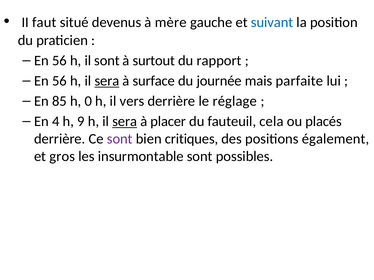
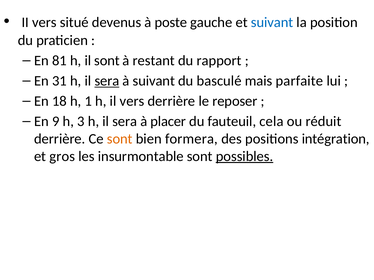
II faut: faut -> vers (44, 22)
mère: mère -> poste (171, 22)
56: 56 -> 81 (59, 61)
surtout: surtout -> restant (154, 61)
56: 56 -> 31 (59, 81)
à surface: surface -> suivant (154, 81)
journée: journée -> basculé (219, 81)
85: 85 -> 18 (59, 101)
0: 0 -> 1 (88, 101)
réglage: réglage -> reposer (235, 101)
4: 4 -> 9 (56, 122)
9: 9 -> 3 (81, 122)
sera underline: present -> none (125, 122)
placés: placés -> réduit (323, 122)
sont colour: purple -> orange (120, 139)
critiques: critiques -> formera (191, 139)
également: également -> intégration (336, 139)
possibles underline: none -> present (245, 156)
